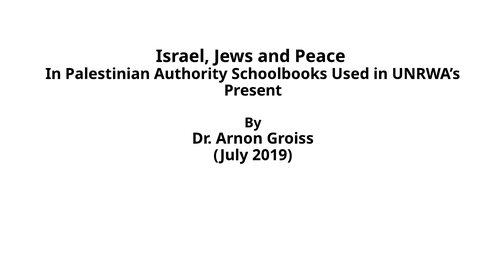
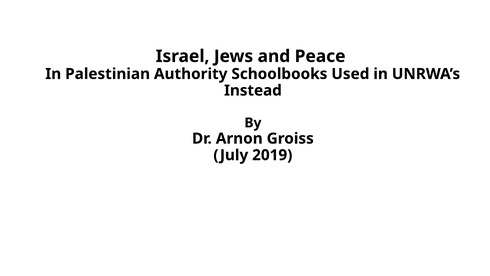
Present: Present -> Instead (253, 90)
